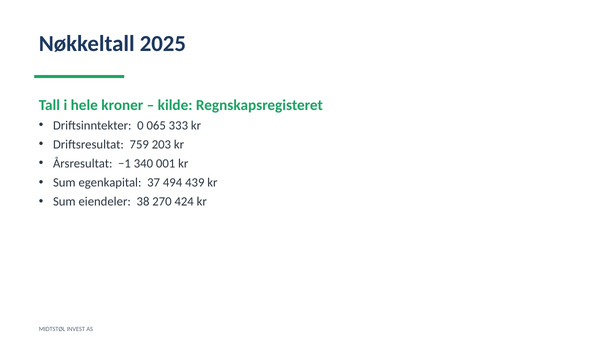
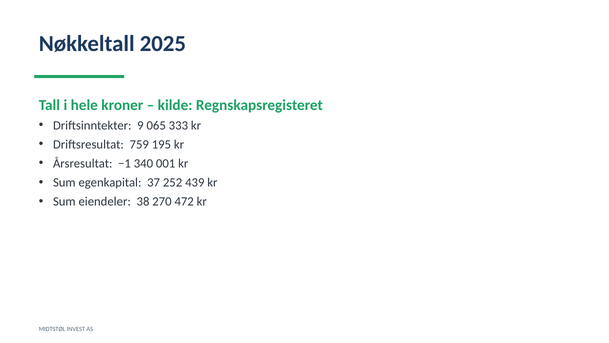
0: 0 -> 9 (140, 125)
203: 203 -> 195 (161, 144)
494: 494 -> 252 (173, 182)
424: 424 -> 472 (184, 201)
